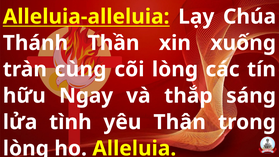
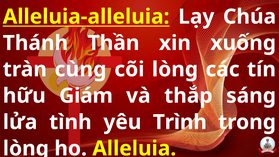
Ngay: Ngay -> Giám (86, 96)
Thân: Thân -> Trình (180, 122)
